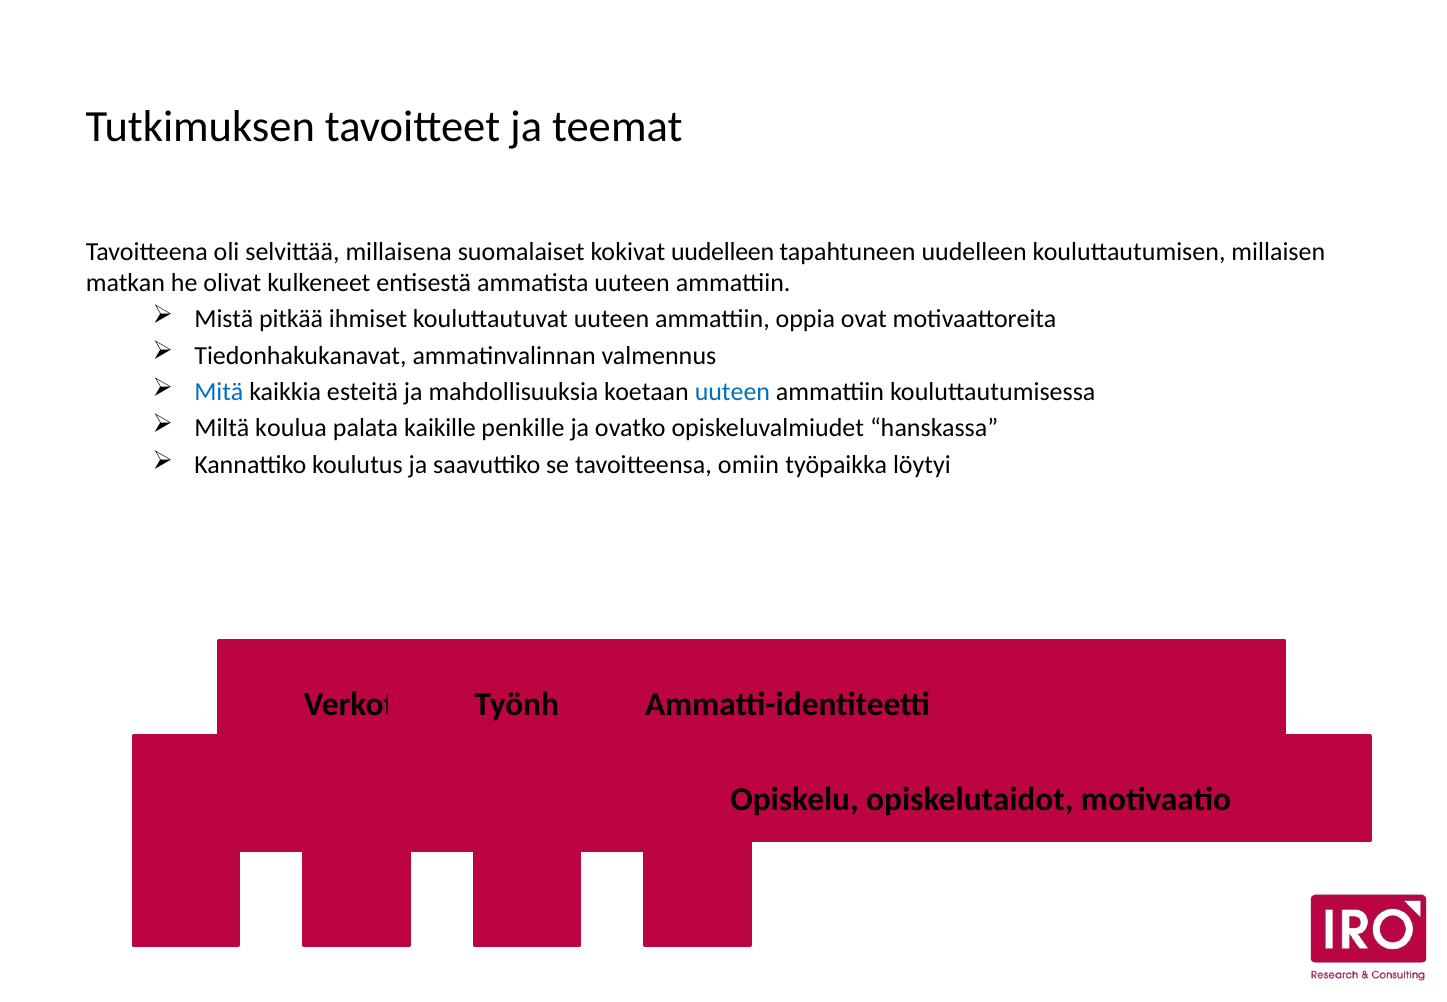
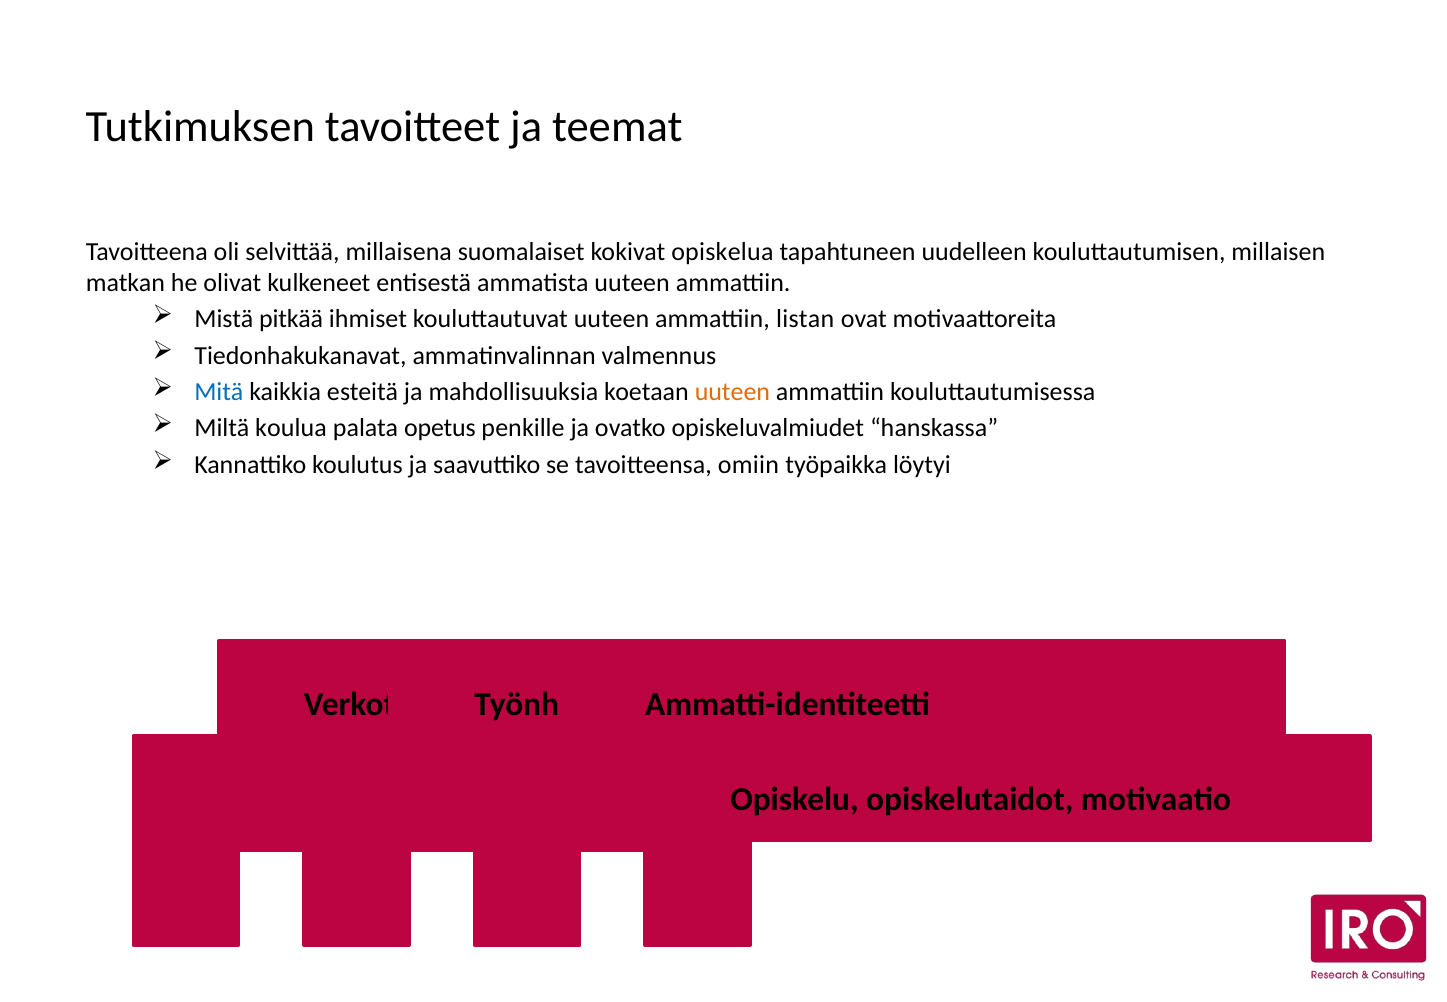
kokivat uudelleen: uudelleen -> opiskelua (722, 252)
oppia: oppia -> listan (805, 319)
uuteen colour: blue -> orange (732, 392)
kaikille: kaikille -> opetus (440, 428)
